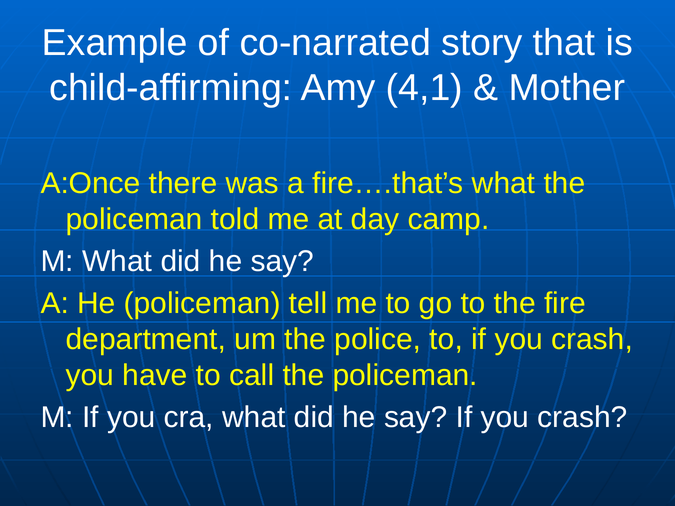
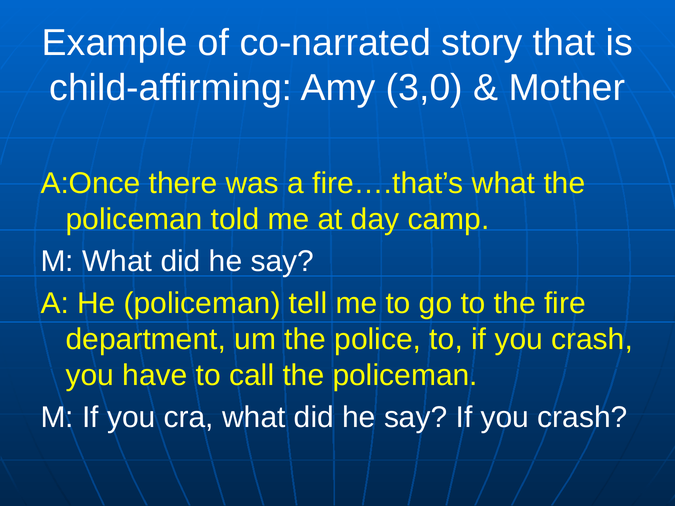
4,1: 4,1 -> 3,0 (424, 88)
